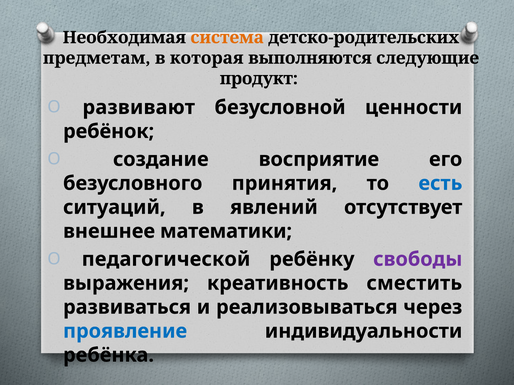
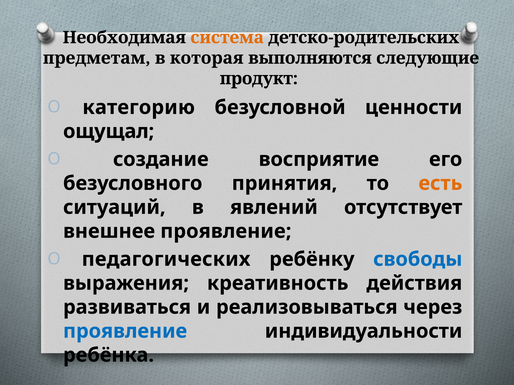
развивают: развивают -> категорию (139, 108)
ребёнок: ребёнок -> ощущал (109, 132)
есть colour: blue -> orange (440, 184)
внешнее математики: математики -> проявление (226, 232)
педагогической: педагогической -> педагогических (166, 260)
свободы colour: purple -> blue (418, 260)
сместить: сместить -> действия (414, 284)
